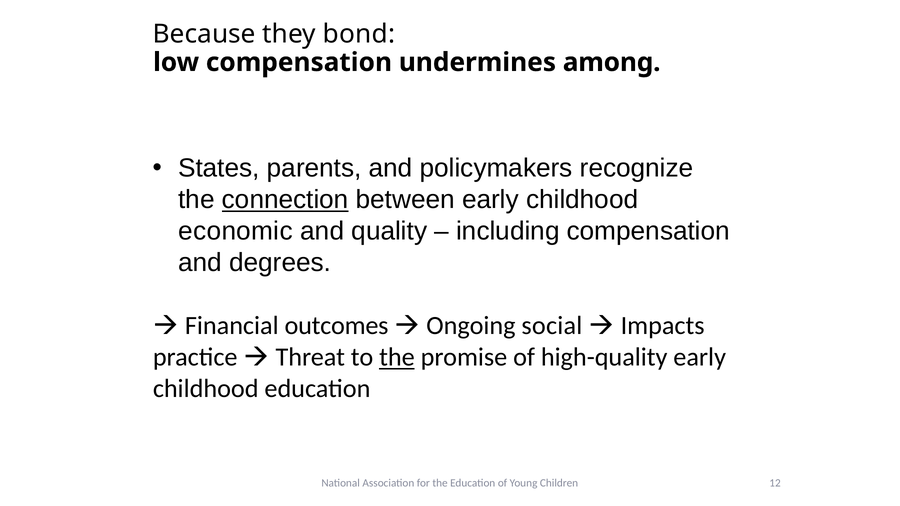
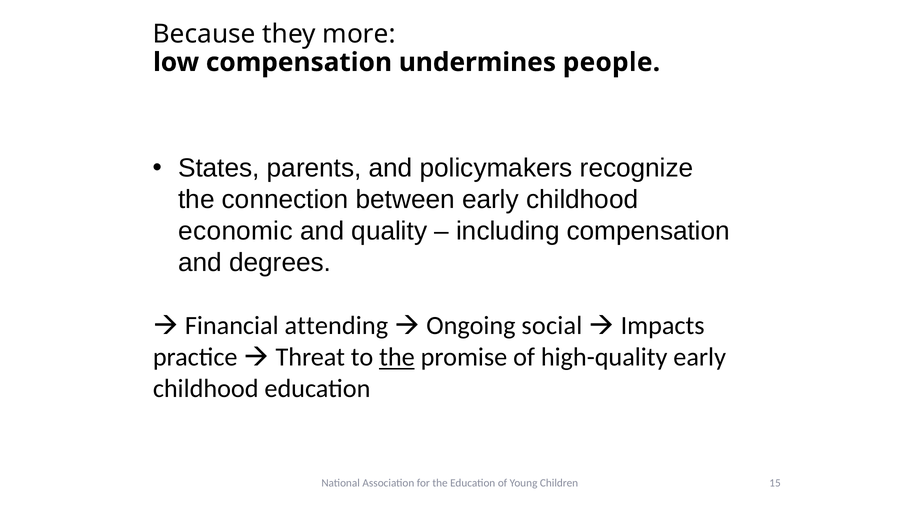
bond: bond -> more (359, 34)
among: among -> people (611, 62)
connection underline: present -> none (285, 200)
outcomes: outcomes -> attending (336, 326)
12: 12 -> 15 (775, 483)
